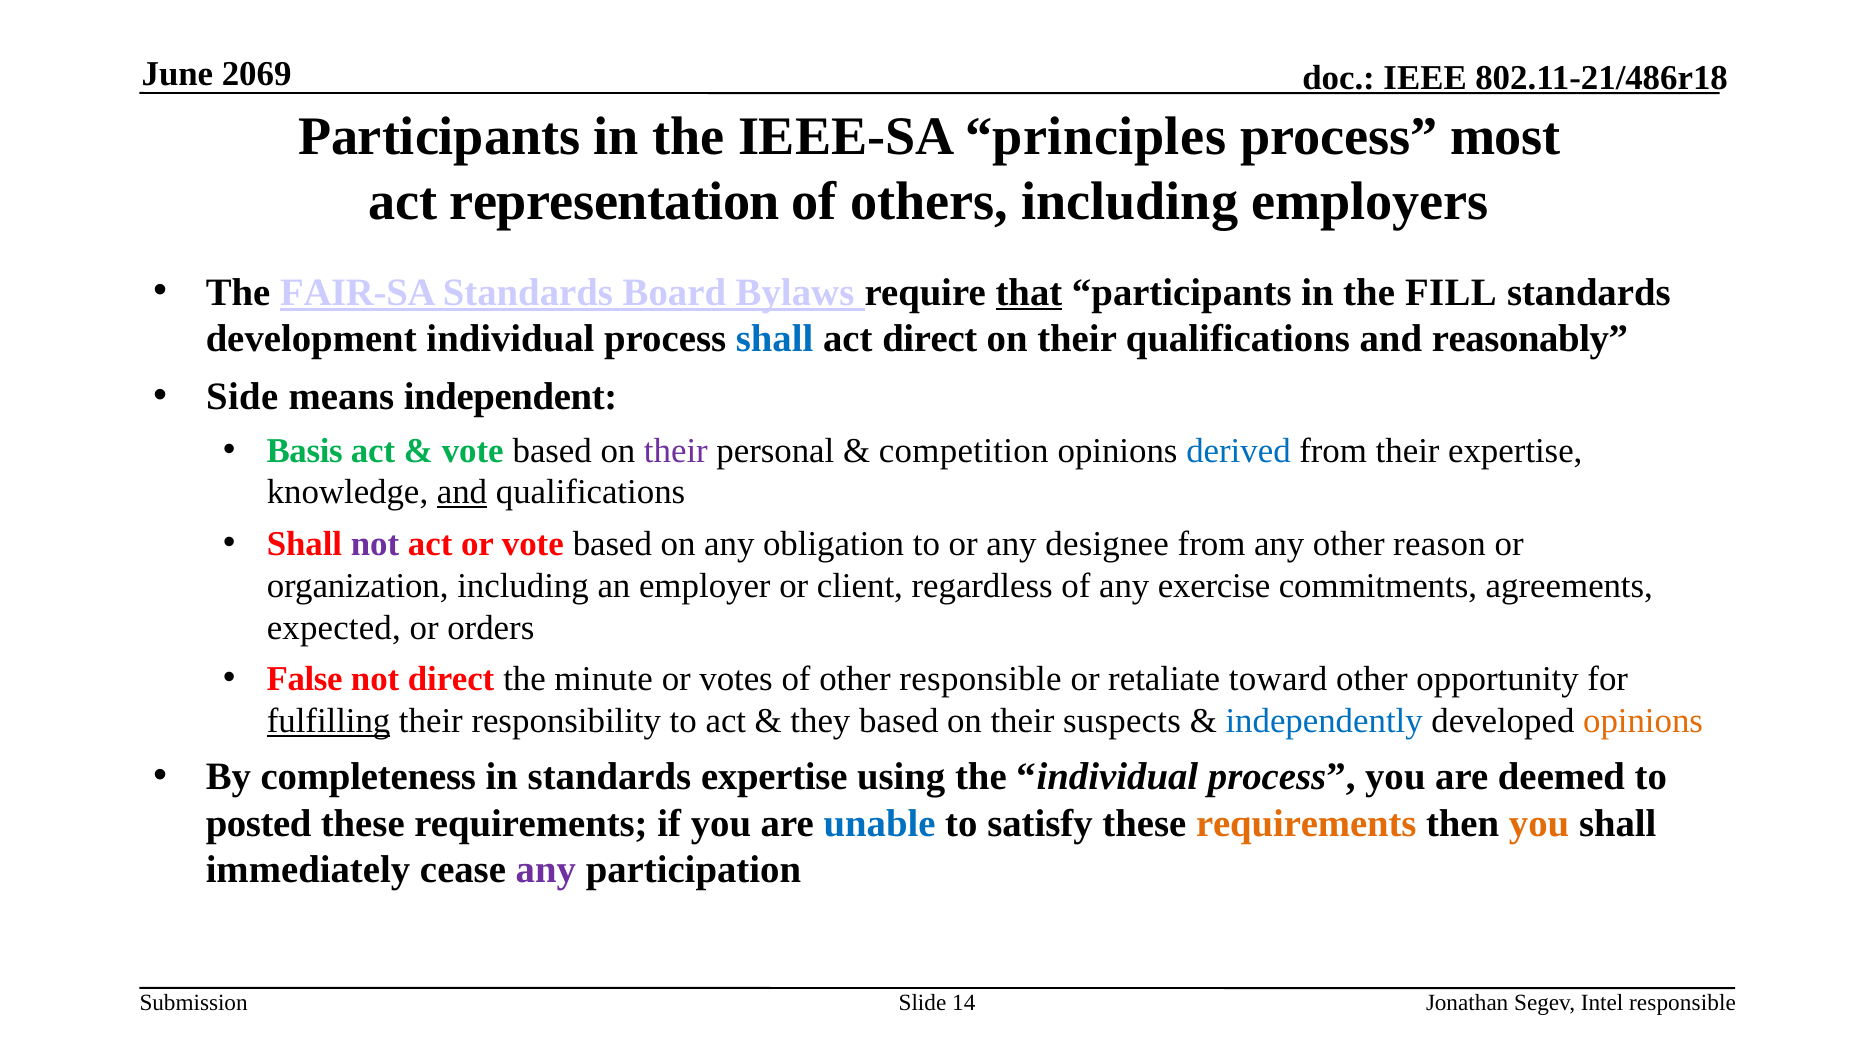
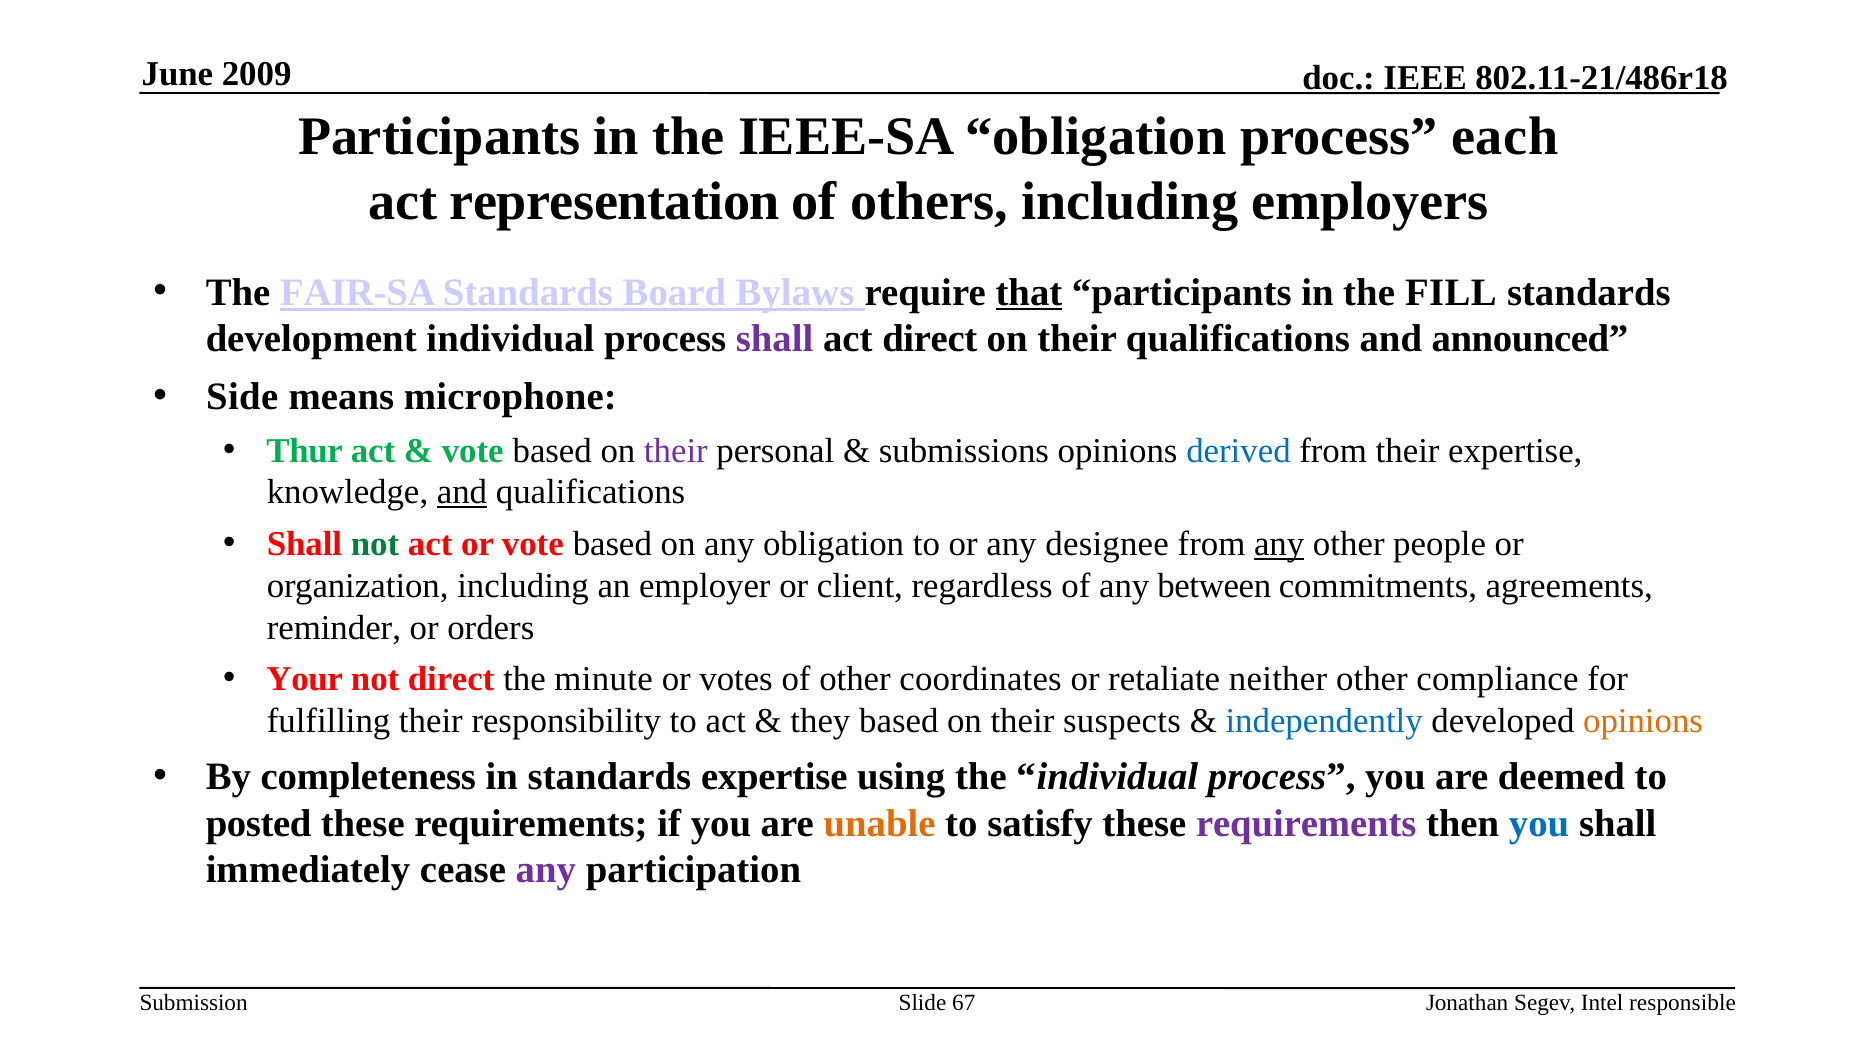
2069: 2069 -> 2009 (257, 74)
IEEE-SA principles: principles -> obligation (1096, 137)
most: most -> each (1505, 137)
shall colour: blue -> purple (775, 339)
reasonably: reasonably -> announced (1530, 339)
independent: independent -> microphone (510, 397)
Basis: Basis -> Thur (305, 450)
competition: competition -> submissions (964, 450)
not colour: purple -> green (375, 544)
any underline: none -> present (1279, 544)
reason: reason -> people (1440, 544)
exercise: exercise -> between (1214, 586)
expected: expected -> reminder (334, 627)
False: False -> Your (305, 679)
other responsible: responsible -> coordinates (981, 679)
toward: toward -> neither (1278, 679)
opportunity: opportunity -> compliance (1498, 679)
fulfilling underline: present -> none (329, 721)
unable colour: blue -> orange (880, 823)
requirements colour: orange -> purple (1306, 823)
you colour: orange -> blue (1539, 823)
14: 14 -> 67 (964, 1003)
